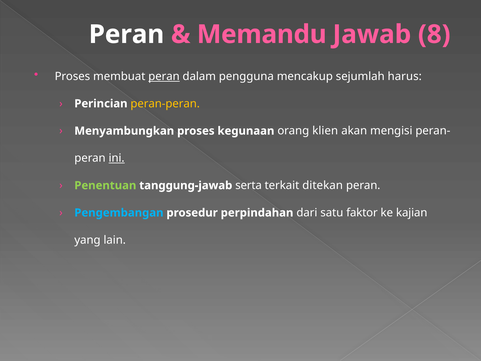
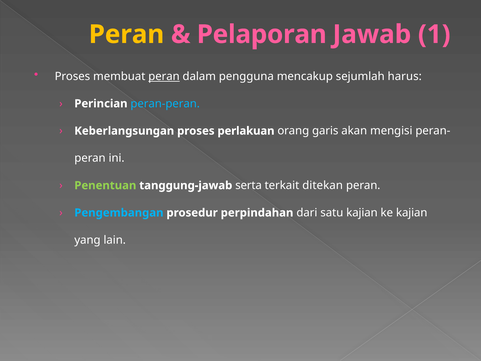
Peran colour: white -> yellow (127, 34)
Memandu: Memandu -> Pelaporan (262, 34)
8: 8 -> 1 (434, 34)
peran-peran colour: yellow -> light blue (165, 104)
Menyambungkan: Menyambungkan -> Keberlangsungan (124, 131)
kegunaan: kegunaan -> perlakuan (246, 131)
klien: klien -> garis (325, 131)
ini underline: present -> none (117, 158)
satu faktor: faktor -> kajian (362, 213)
